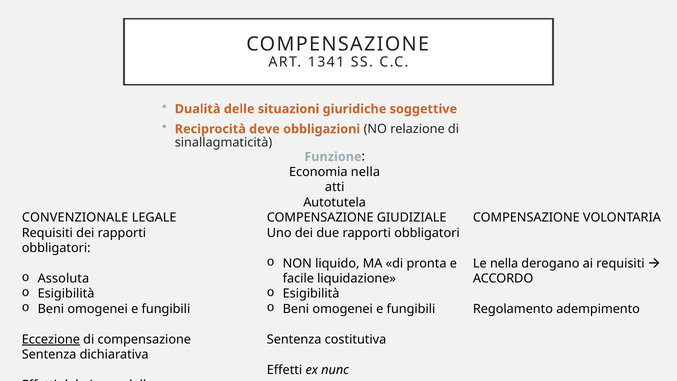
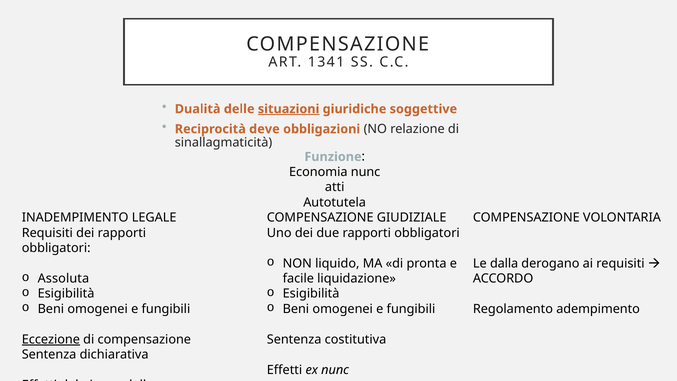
situazioni underline: none -> present (289, 109)
Economia nella: nella -> nunc (366, 172)
CONVENZIONALE: CONVENZIONALE -> INADEMPIMENTO (75, 217)
Le nella: nella -> dalla (504, 263)
